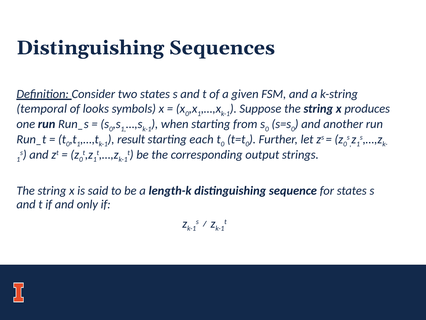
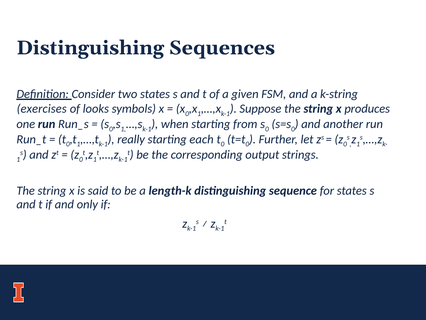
temporal: temporal -> exercises (42, 109)
result: result -> really (131, 139)
